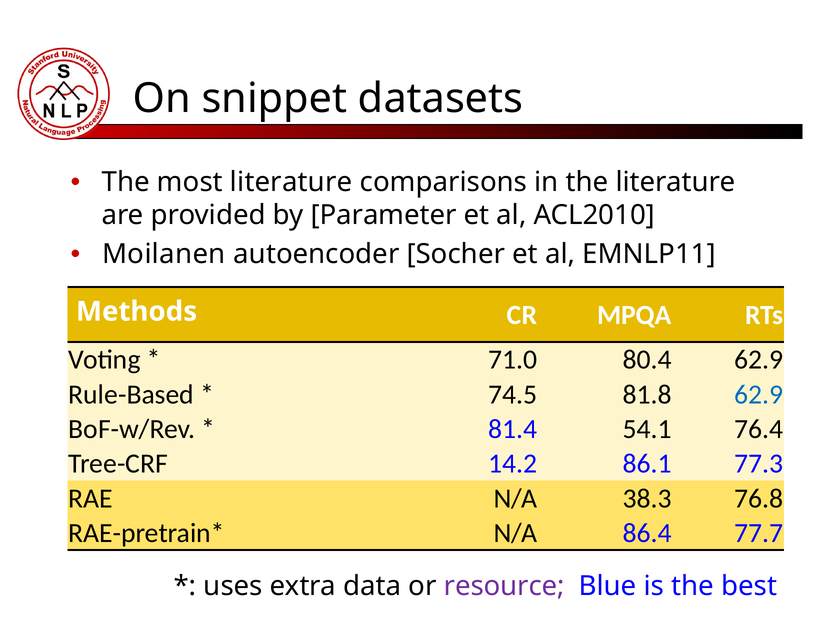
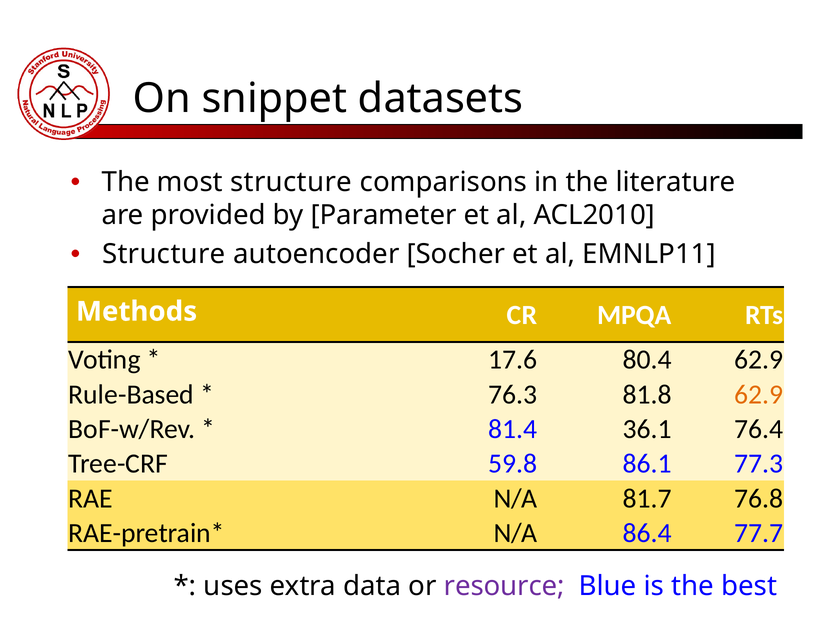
most literature: literature -> structure (291, 182)
Moilanen: Moilanen -> Structure (164, 254)
71.0: 71.0 -> 17.6 (513, 360)
74.5: 74.5 -> 76.3 (513, 394)
62.9 colour: blue -> orange (759, 394)
54.1: 54.1 -> 36.1 (647, 429)
14.2: 14.2 -> 59.8 (513, 463)
38.3: 38.3 -> 81.7 (647, 498)
